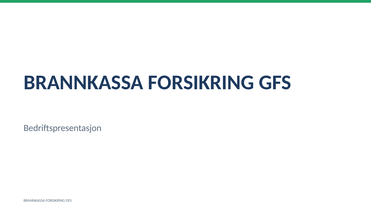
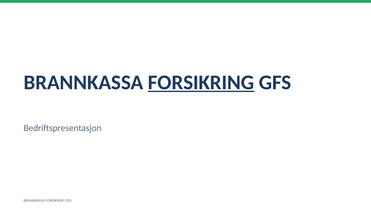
FORSIKRING underline: none -> present (201, 82)
